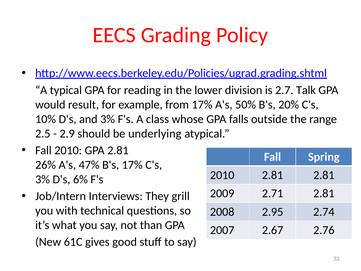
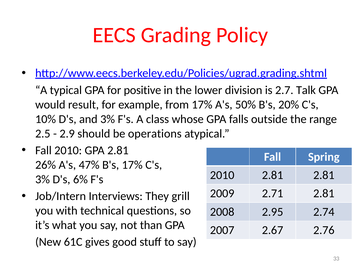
reading: reading -> positive (142, 90)
underlying: underlying -> operations (155, 133)
